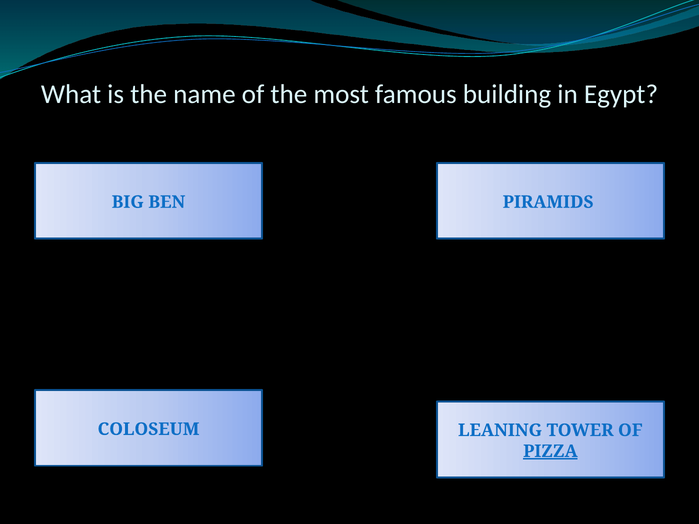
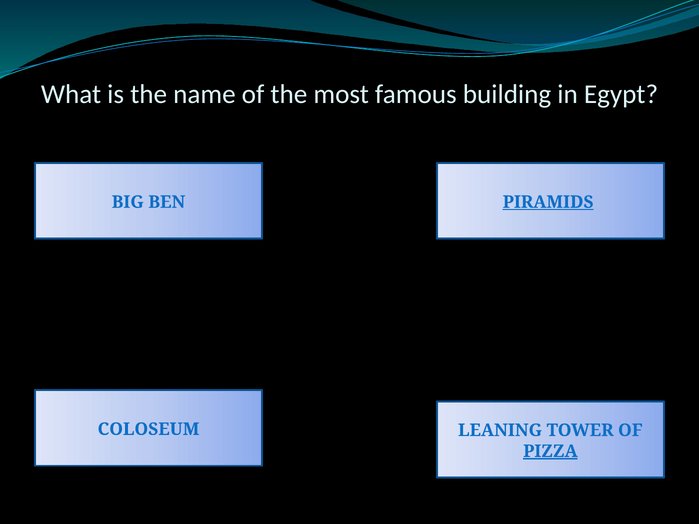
PIRAMIDS underline: none -> present (548, 202)
